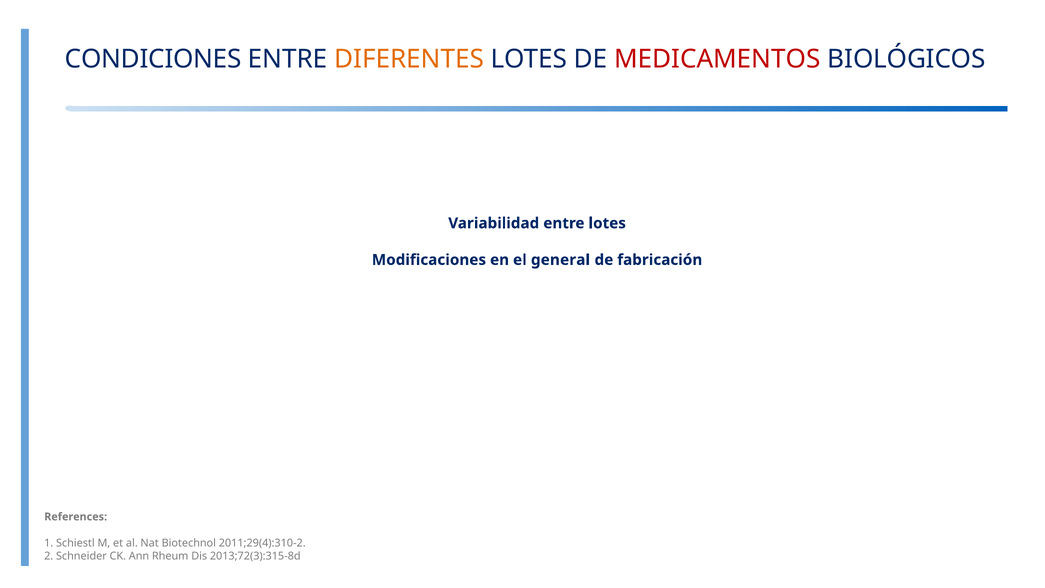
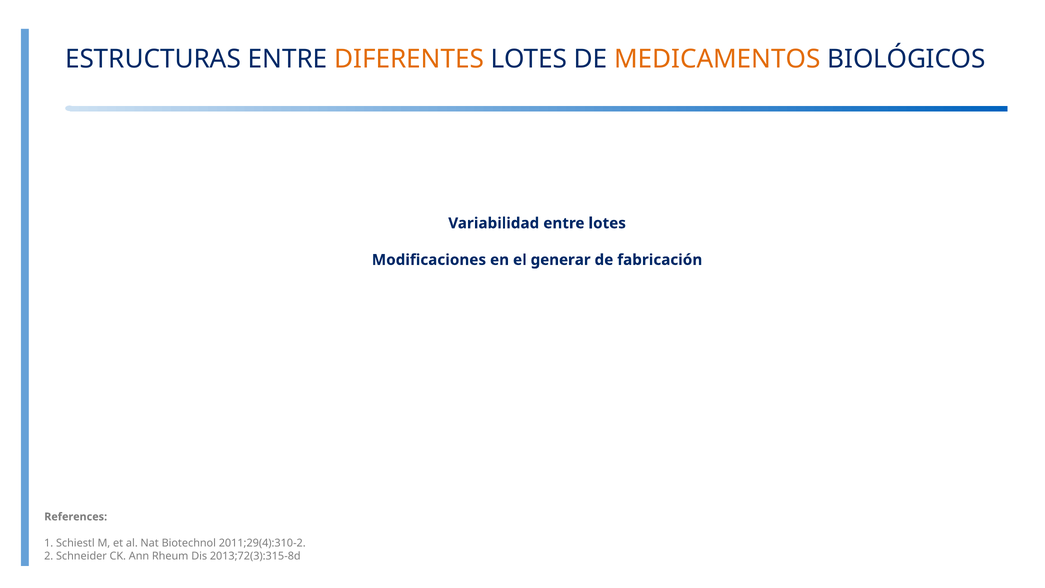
CONDICIONES: CONDICIONES -> ESTRUCTURAS (153, 59)
MEDICAMENTOS colour: red -> orange (717, 59)
general: general -> generar (561, 260)
